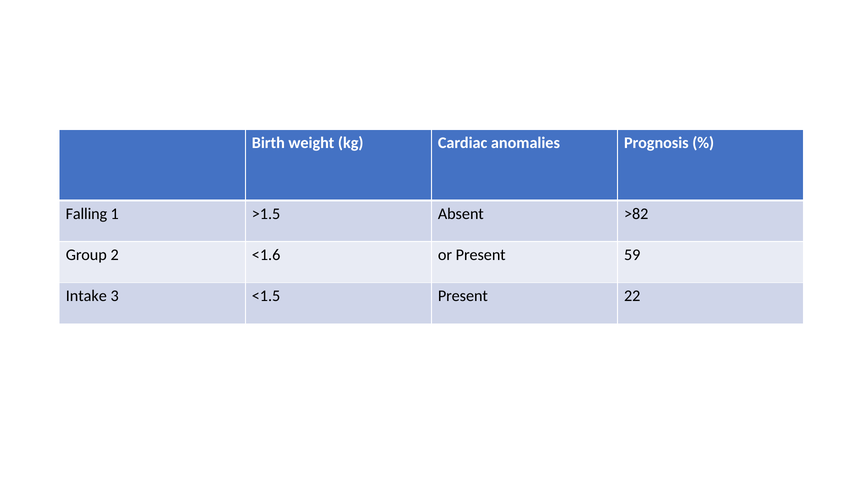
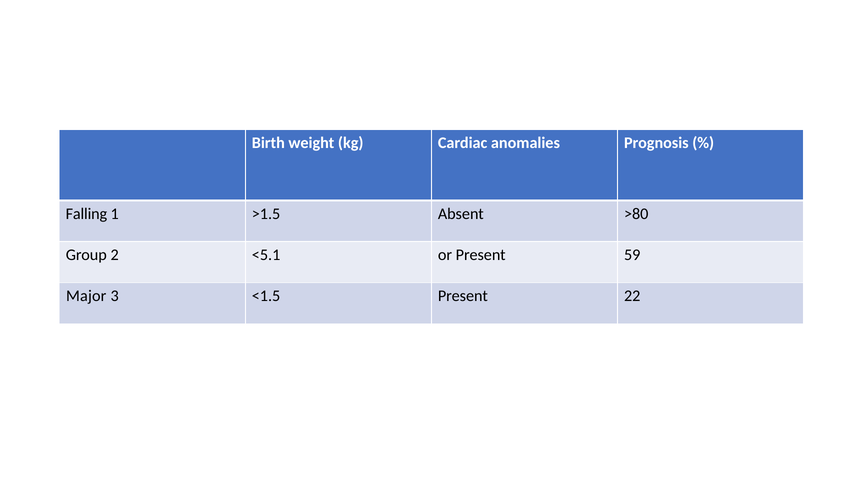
>82: >82 -> >80 (636, 214)
<1.6: <1.6 -> <5.1 (266, 255)
Intake: Intake -> Major (86, 296)
